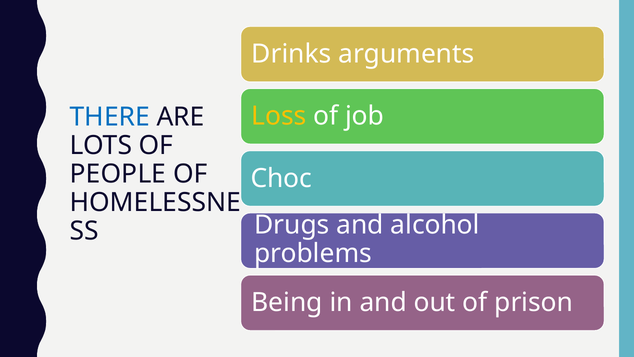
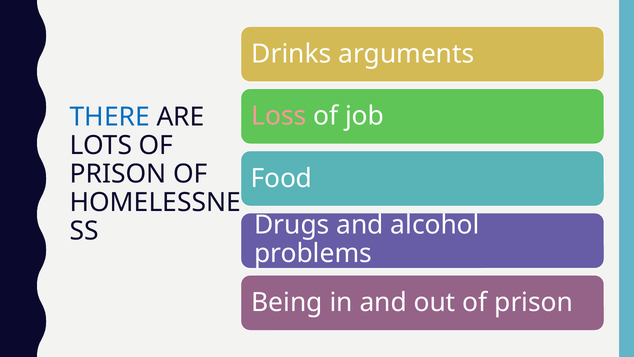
Loss colour: yellow -> pink (279, 116)
PEOPLE: PEOPLE -> PRISON (118, 174)
Choc: Choc -> Food (281, 178)
